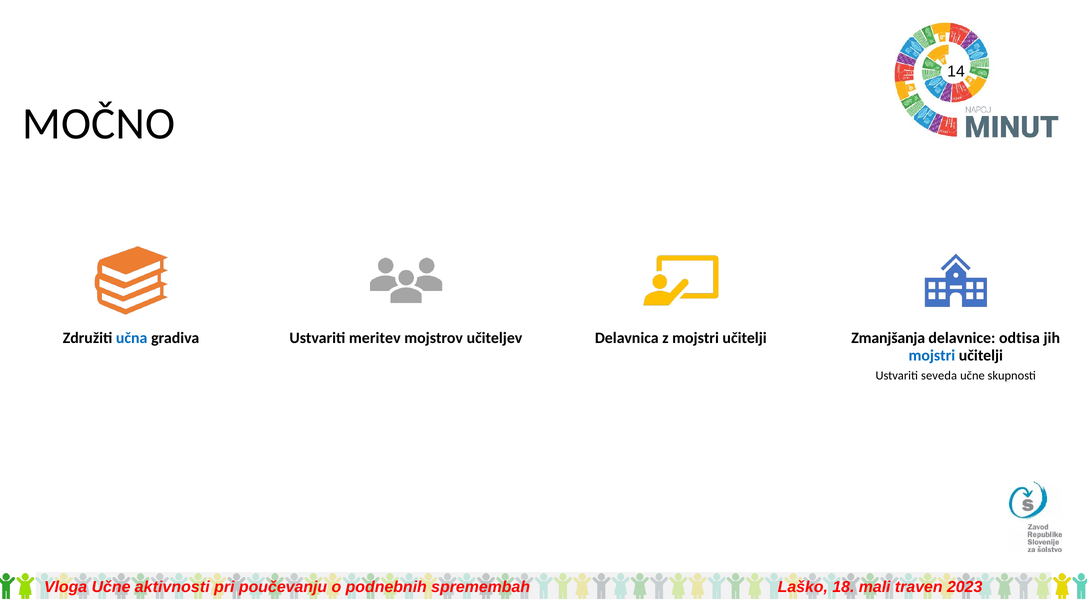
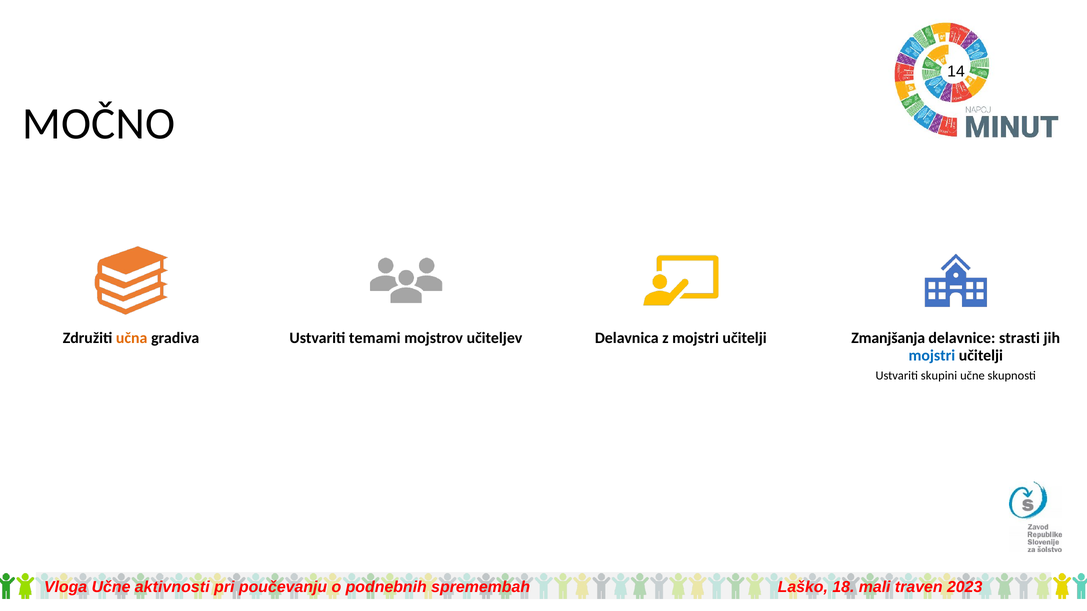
učna colour: blue -> orange (132, 338)
meritev: meritev -> temami (375, 338)
odtisa: odtisa -> strasti (1019, 338)
seveda: seveda -> skupini (939, 376)
